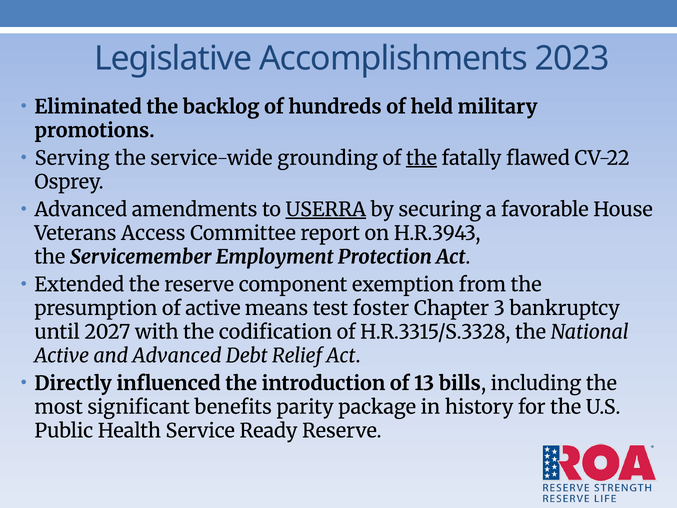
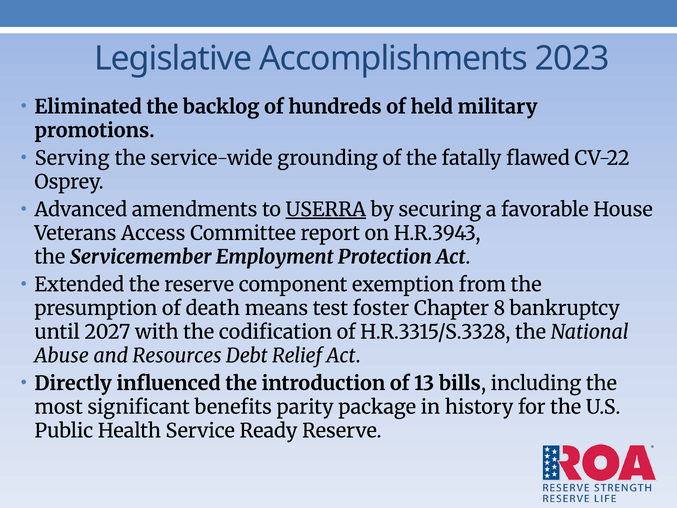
the underline: present -> none (421, 158)
of active: active -> death (213, 308)
3: 3 -> 8 (499, 308)
Active: Active -> Abuse (62, 356)
and Advanced: Advanced -> Resources (177, 356)
